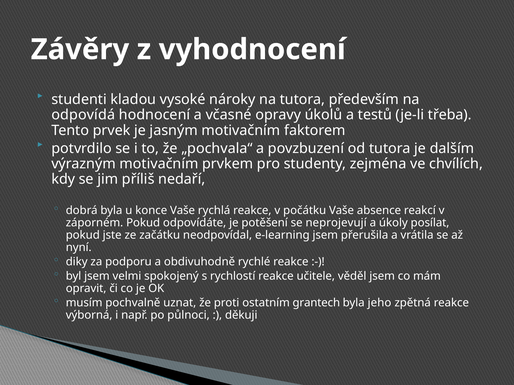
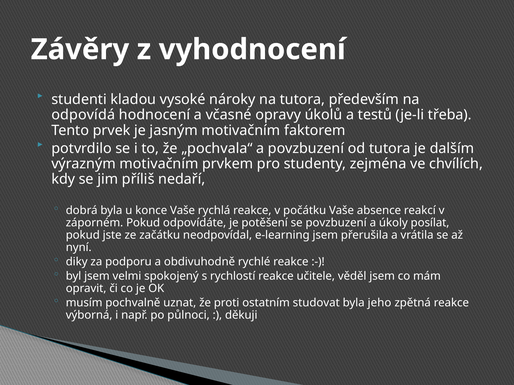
se neprojevují: neprojevují -> povzbuzení (336, 223)
grantech: grantech -> studovat (316, 303)
